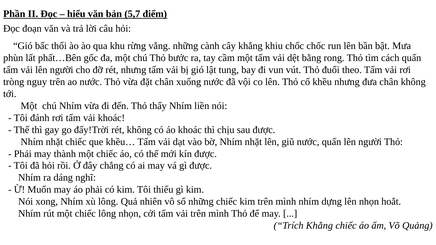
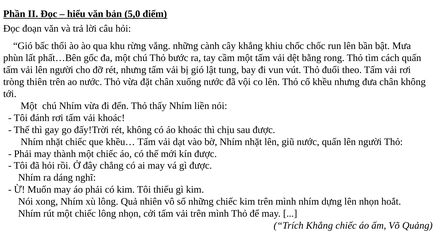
5,7: 5,7 -> 5,0 (132, 14)
nguy: nguy -> thiên (37, 82)
